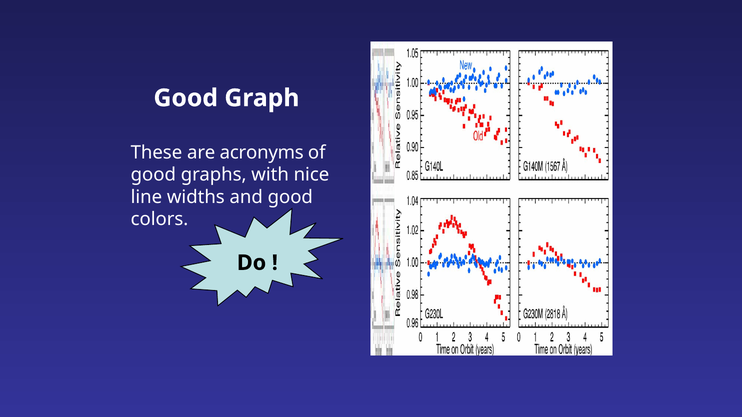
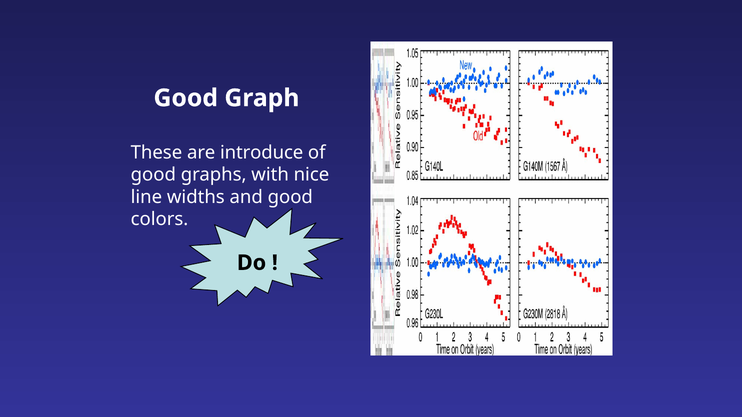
acronyms: acronyms -> introduce (262, 153)
